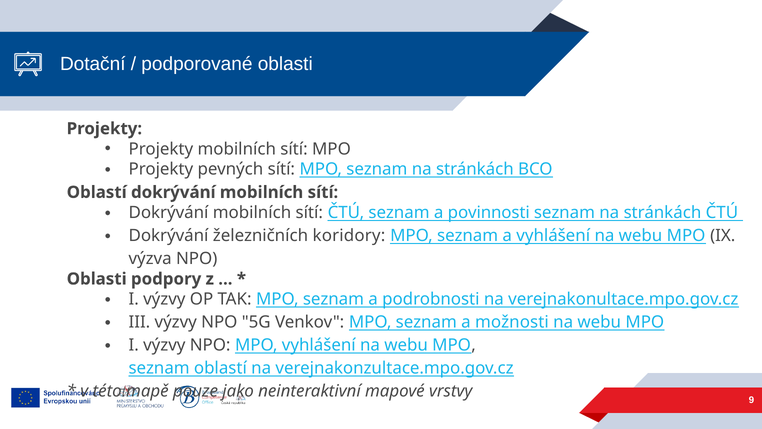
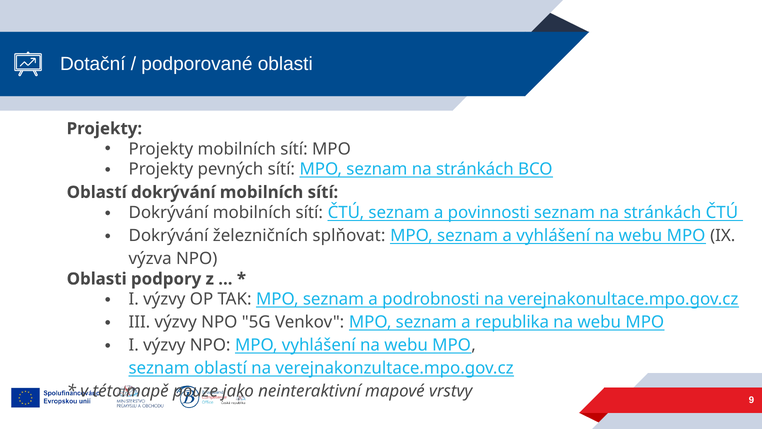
koridory: koridory -> splňovat (349, 235)
možnosti: možnosti -> republika (512, 322)
